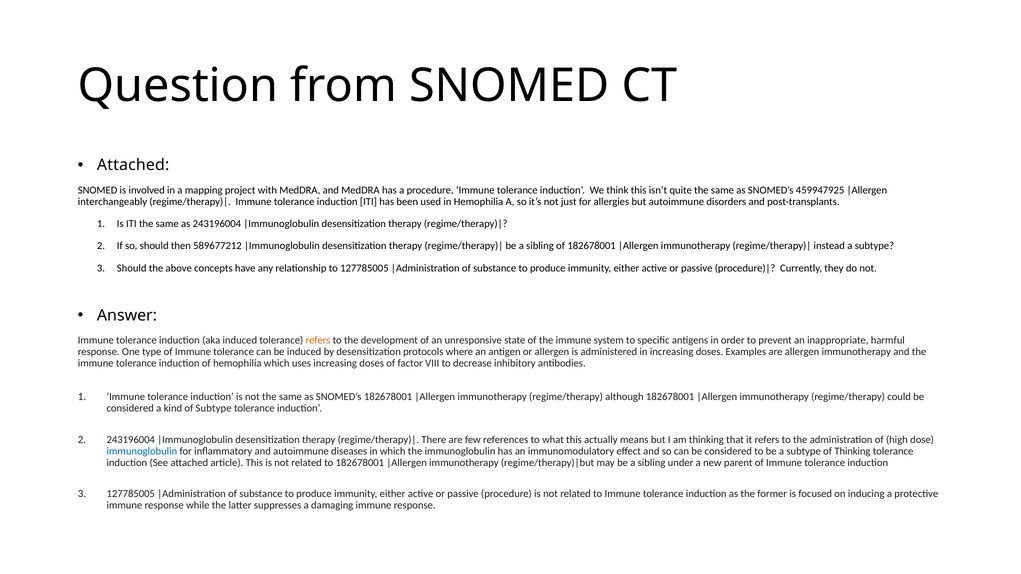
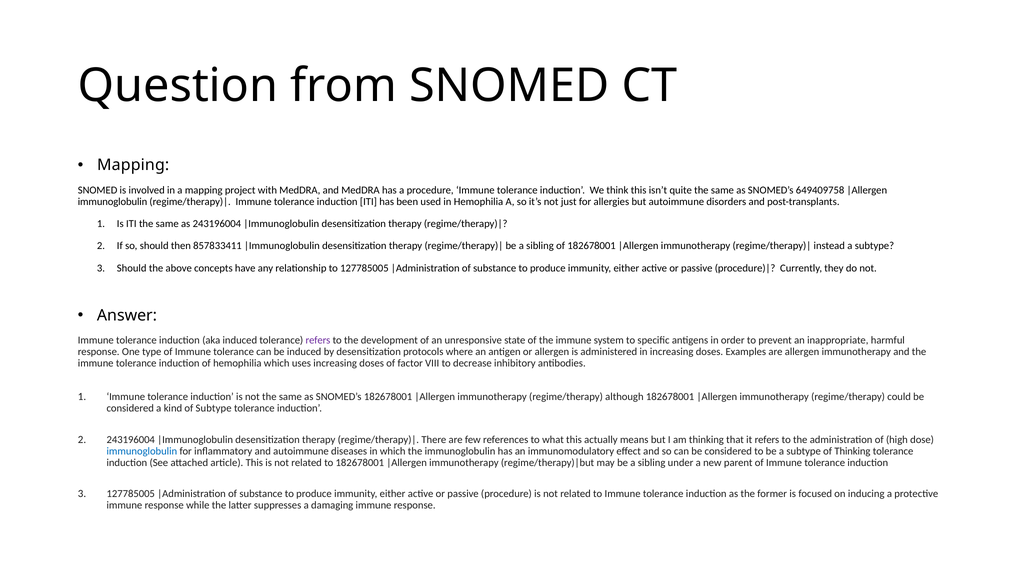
Attached: Attached -> Mapping (133, 165)
459947925: 459947925 -> 649409758 (820, 190)
interchangeably: interchangeably -> immunoglobulin (113, 202)
589677212: 589677212 -> 857833411 (217, 246)
refers colour: orange -> purple (318, 340)
